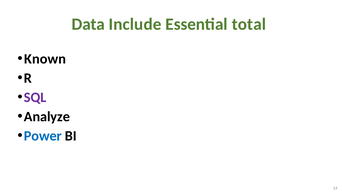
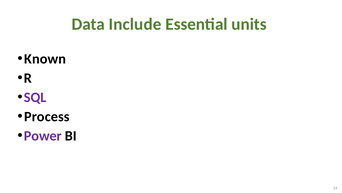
total: total -> units (249, 24)
Analyze: Analyze -> Process (47, 116)
Power colour: blue -> purple (43, 136)
